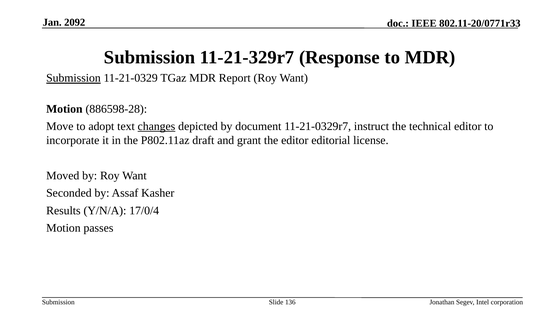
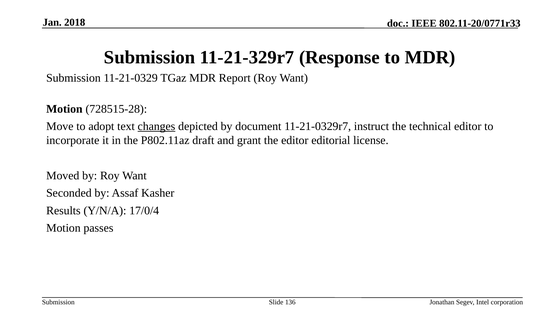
2092: 2092 -> 2018 (75, 22)
Submission underline: present -> none (73, 78)
886598-28: 886598-28 -> 728515-28 (116, 109)
